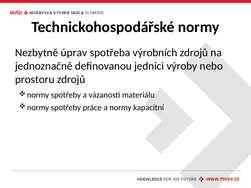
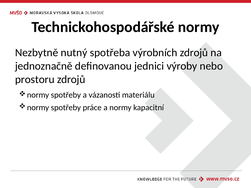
úprav: úprav -> nutný (74, 53)
